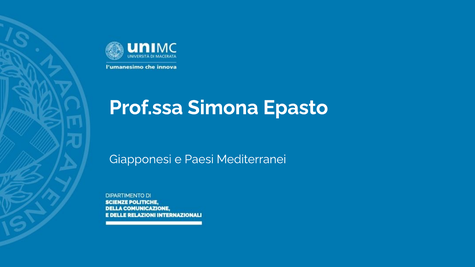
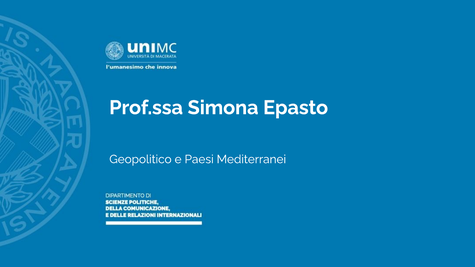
Giapponesi: Giapponesi -> Geopolitico (140, 159)
